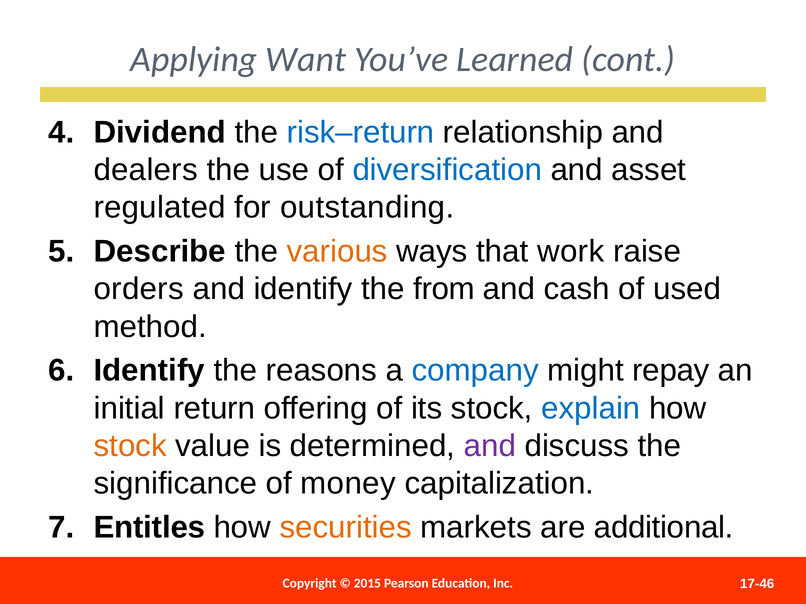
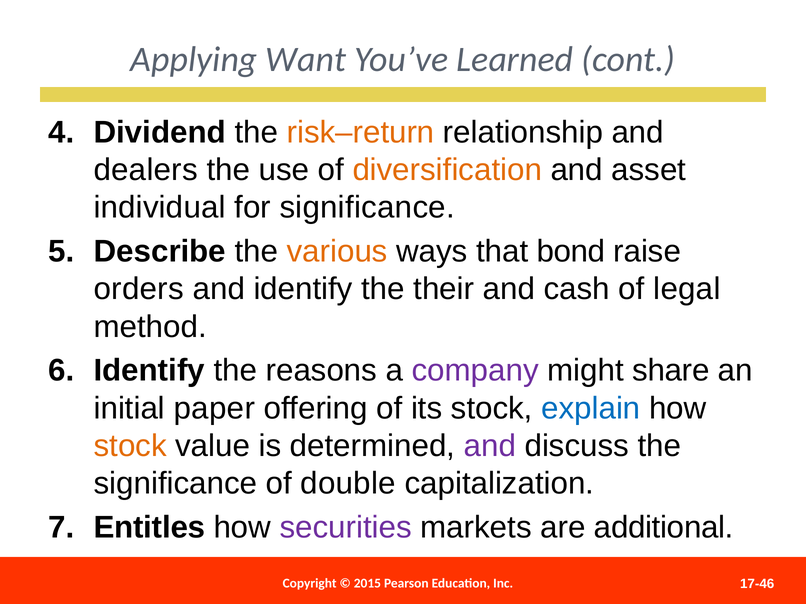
risk–return colour: blue -> orange (361, 133)
diversification colour: blue -> orange (447, 170)
regulated: regulated -> individual (160, 208)
for outstanding: outstanding -> significance (367, 208)
work: work -> bond (571, 252)
from: from -> their (444, 289)
used: used -> legal (687, 289)
company colour: blue -> purple (475, 371)
repay: repay -> share (671, 371)
return: return -> paper (214, 409)
money: money -> double (348, 484)
securities colour: orange -> purple (346, 528)
